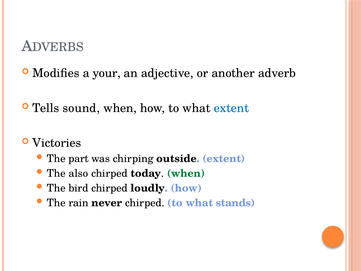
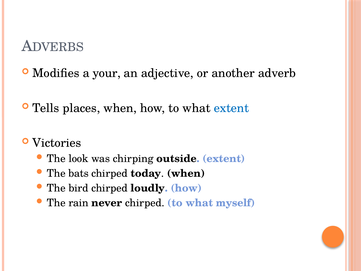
sound: sound -> places (81, 108)
part: part -> look (78, 158)
also: also -> bats (78, 173)
when colour: green -> black (186, 173)
stands: stands -> myself (235, 203)
